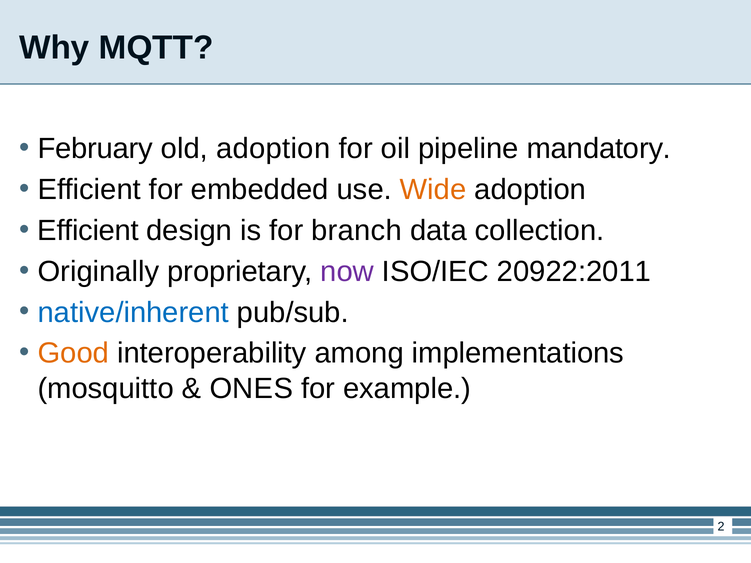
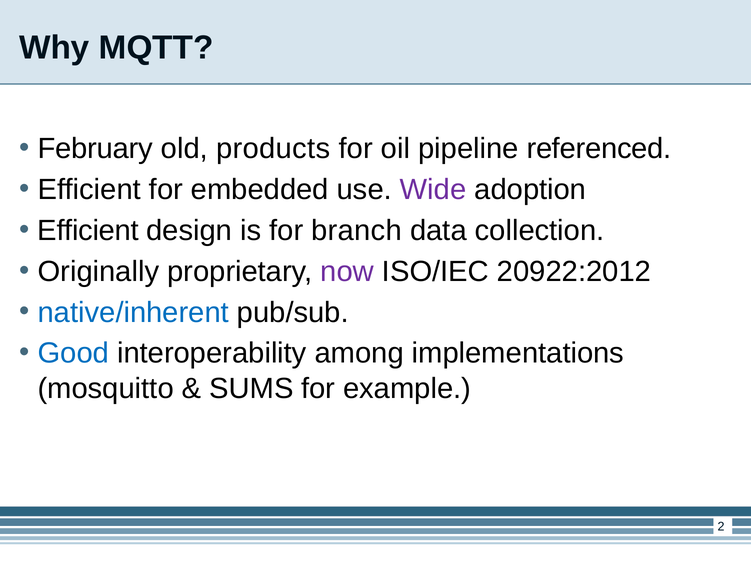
old adoption: adoption -> products (273, 149)
mandatory: mandatory -> referenced (599, 149)
Wide colour: orange -> purple (433, 190)
20922:2011: 20922:2011 -> 20922:2012 (574, 272)
Good colour: orange -> blue (73, 353)
ONES: ONES -> SUMS (251, 389)
